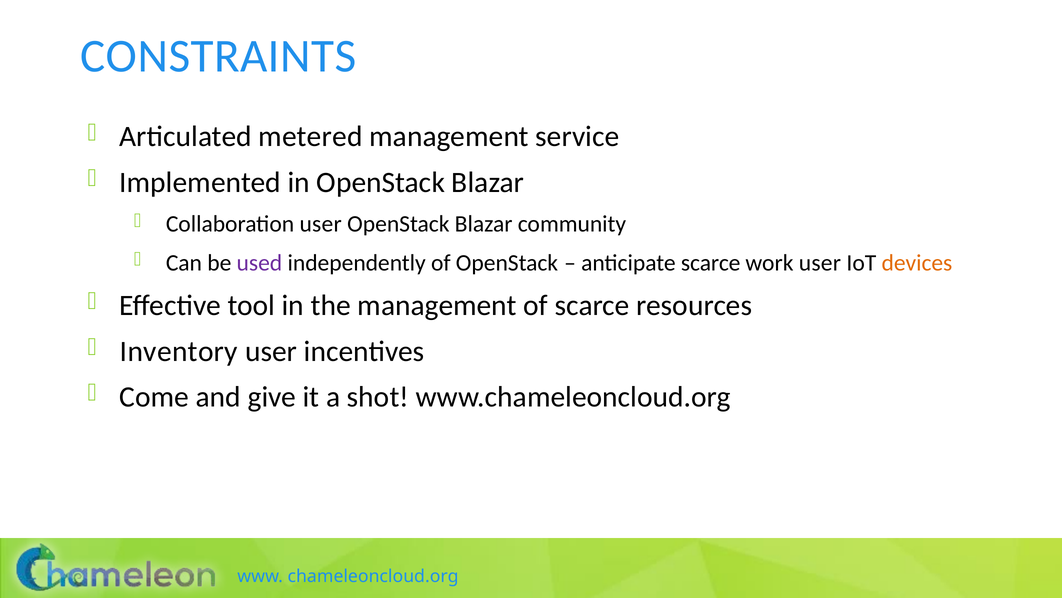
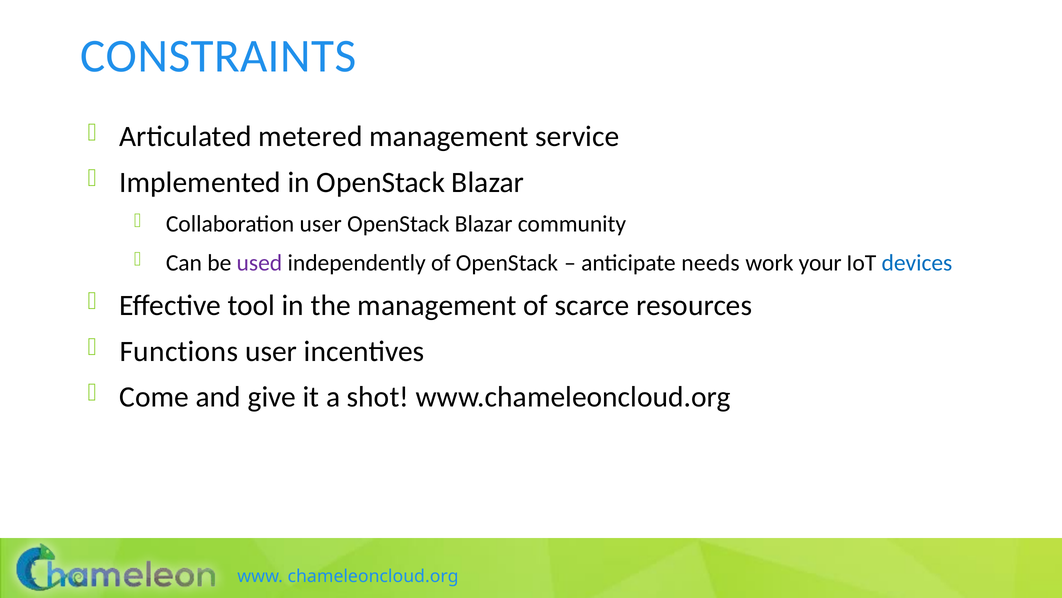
anticipate scarce: scarce -> needs (711, 263)
work user: user -> your (820, 263)
devices colour: orange -> blue (917, 263)
Inventory: Inventory -> Functions (179, 351)
